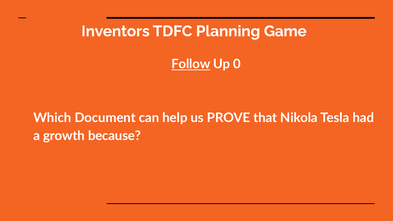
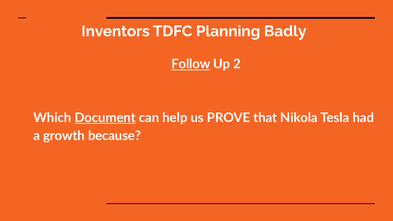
Game: Game -> Badly (285, 31)
0: 0 -> 2 (237, 64)
Document underline: none -> present (105, 118)
